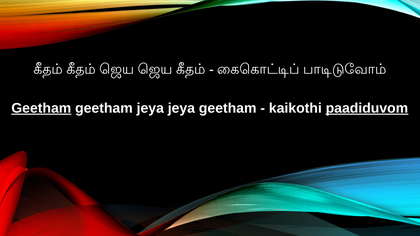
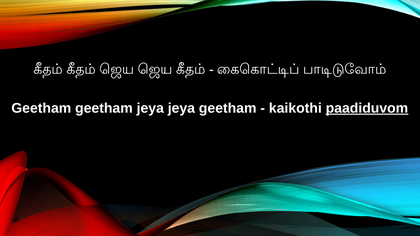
Geetham underline: present -> none (41, 108)
